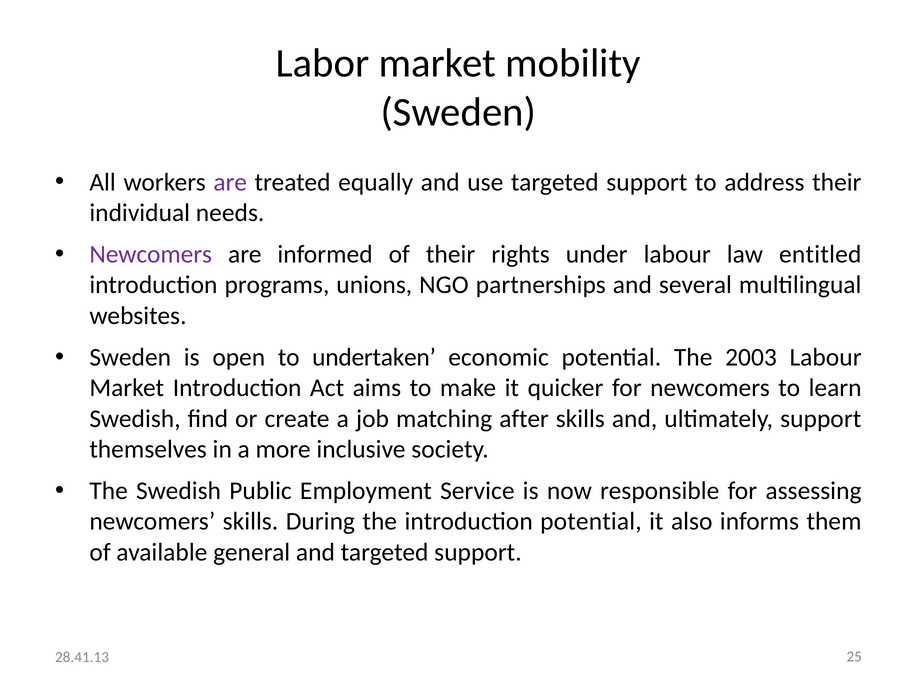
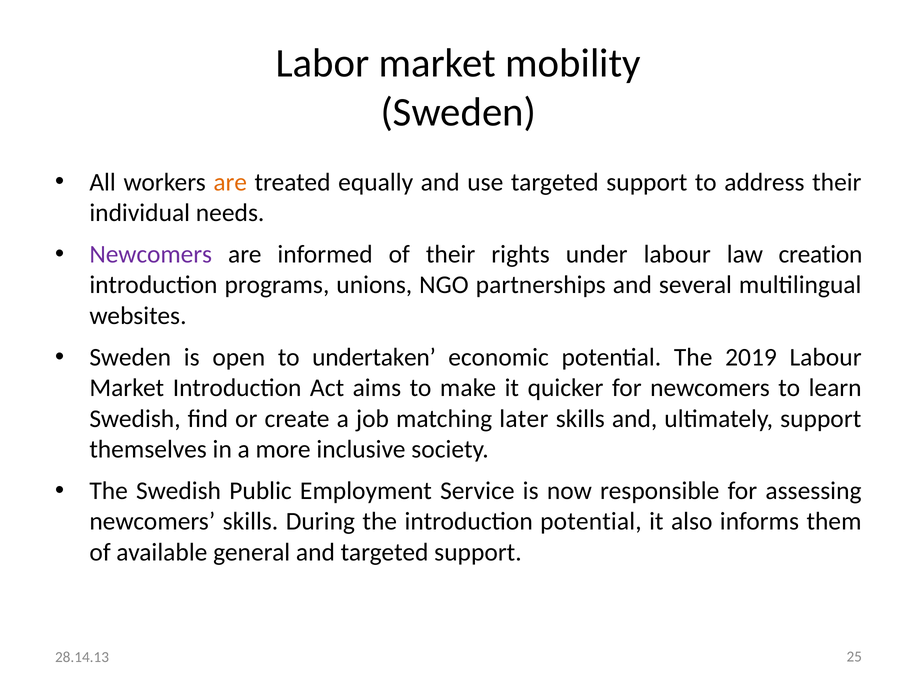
are colour: purple -> orange (230, 182)
entitled: entitled -> creation (821, 254)
2003: 2003 -> 2019 (751, 357)
after: after -> later (524, 418)
28.41.13: 28.41.13 -> 28.14.13 (82, 657)
